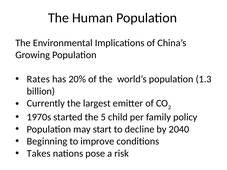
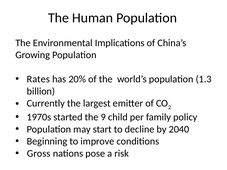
5: 5 -> 9 (103, 117)
Takes: Takes -> Gross (39, 154)
